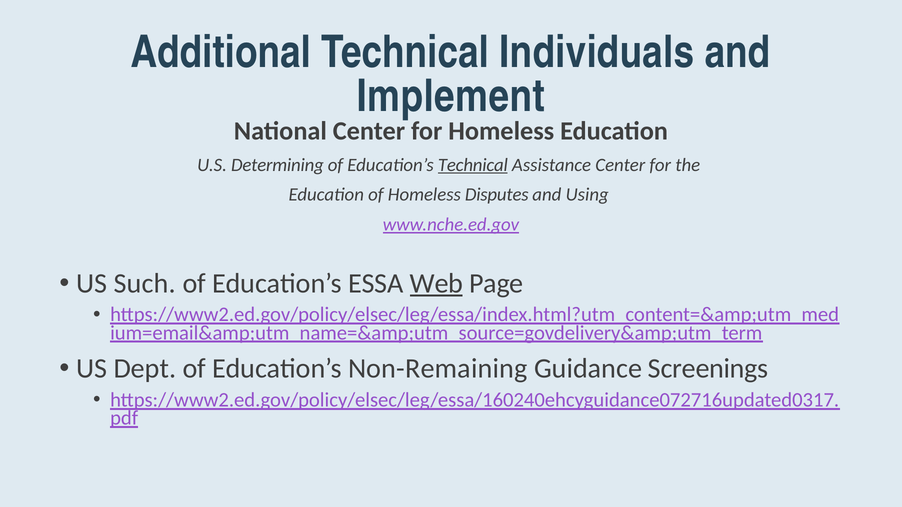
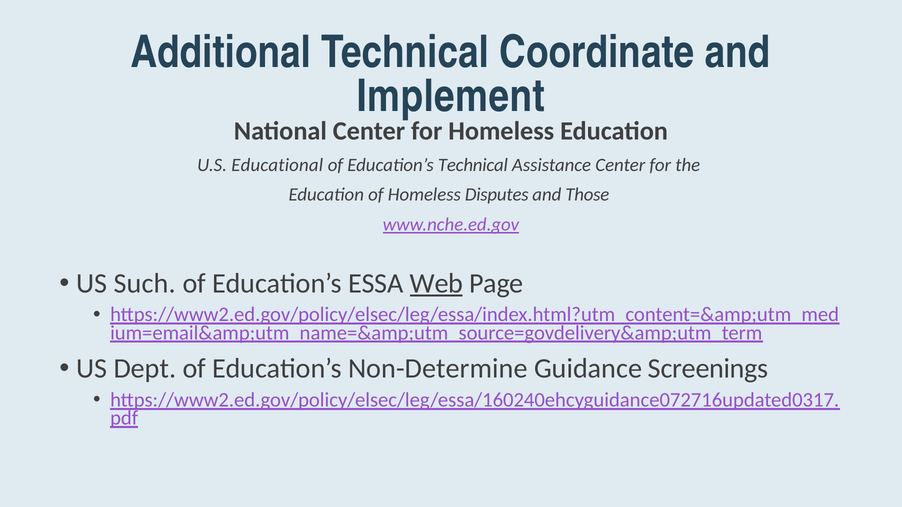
Individuals: Individuals -> Coordinate (597, 52)
Determining: Determining -> Educational (277, 165)
Technical underline: present -> none (473, 165)
Using: Using -> Those (587, 195)
Non-Remaining: Non-Remaining -> Non-Determine (438, 369)
